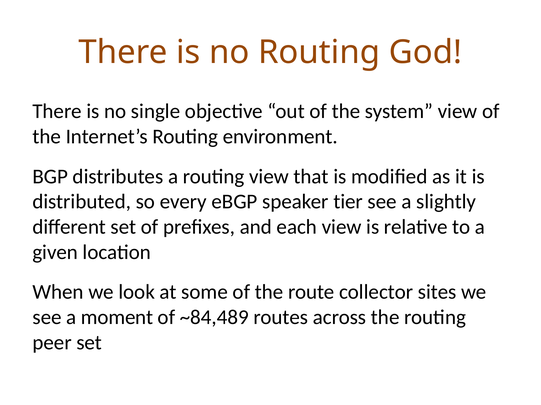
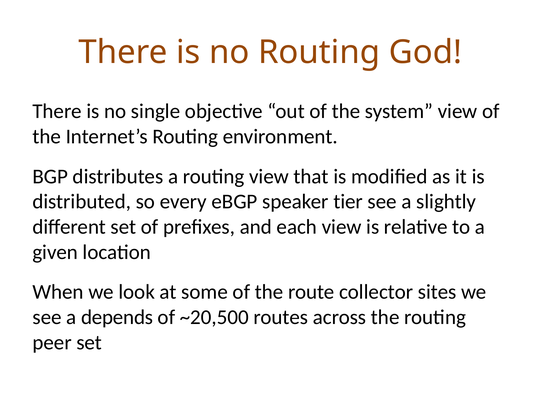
moment: moment -> depends (117, 318)
~84,489: ~84,489 -> ~20,500 (214, 318)
